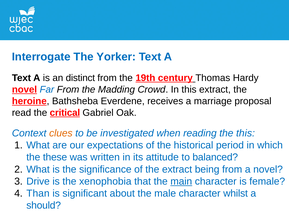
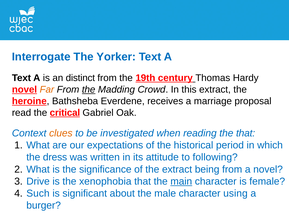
Far colour: blue -> orange (47, 89)
the underline: none -> present (89, 89)
the this: this -> that (246, 133)
these: these -> dress (55, 157)
balanced: balanced -> following (215, 157)
Than: Than -> Such (38, 193)
whilst: whilst -> using (235, 193)
should: should -> burger (44, 205)
